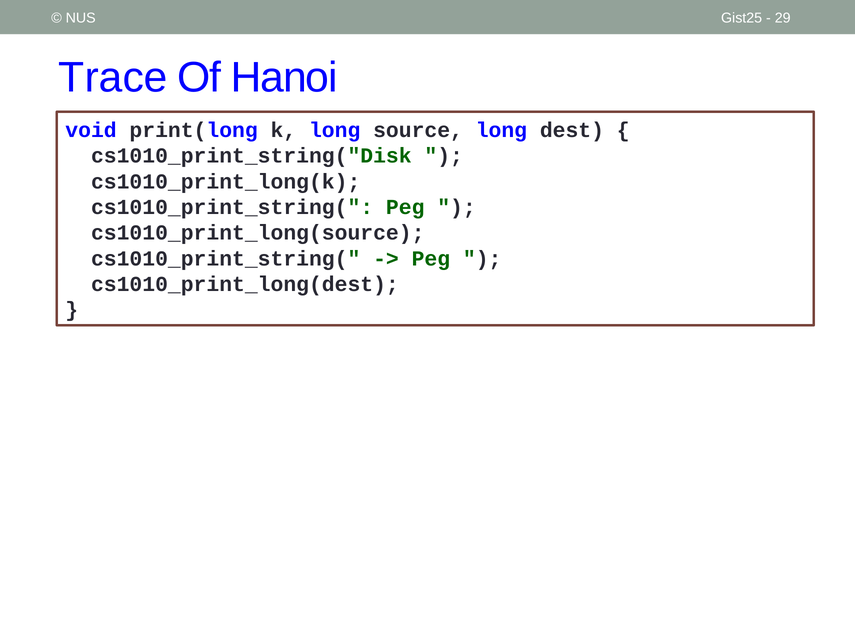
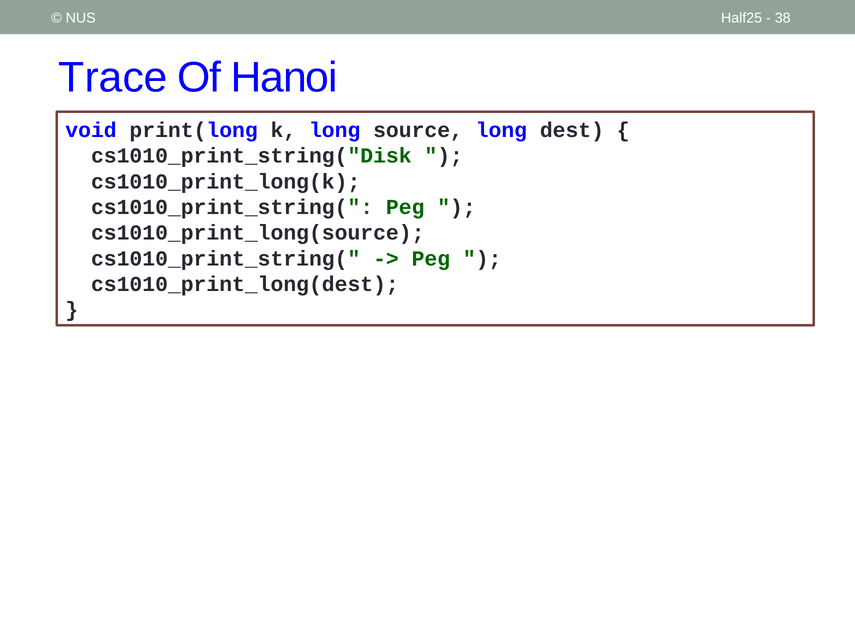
Gist25: Gist25 -> Half25 (742, 18)
29: 29 -> 38 (783, 18)
